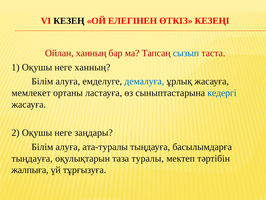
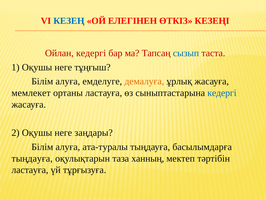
КЕЗЕҢ colour: black -> blue (69, 21)
Ойлан ханның: ханның -> кедергі (91, 53)
неге ханның: ханның -> тұңғыш (93, 67)
демалуға colour: blue -> orange (144, 81)
туралы: туралы -> ханның (148, 158)
жалпыға: жалпыға -> ластауға (30, 170)
